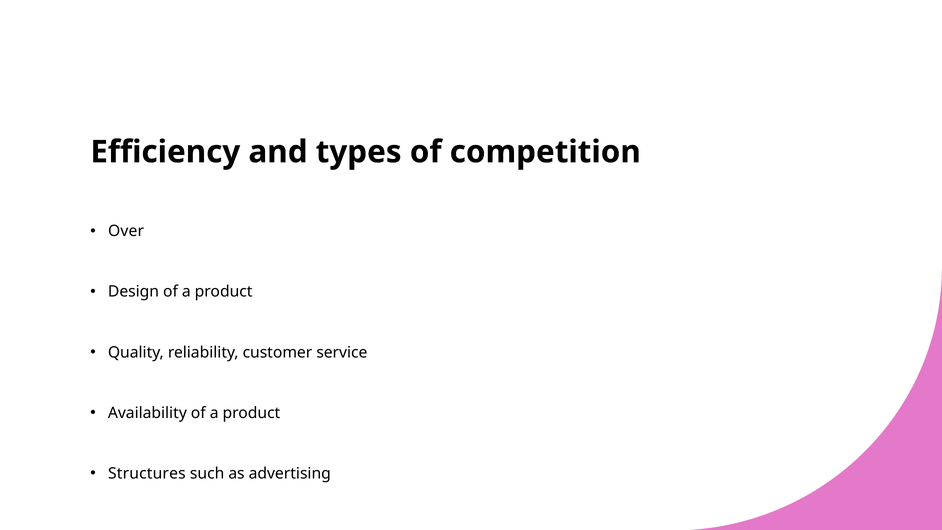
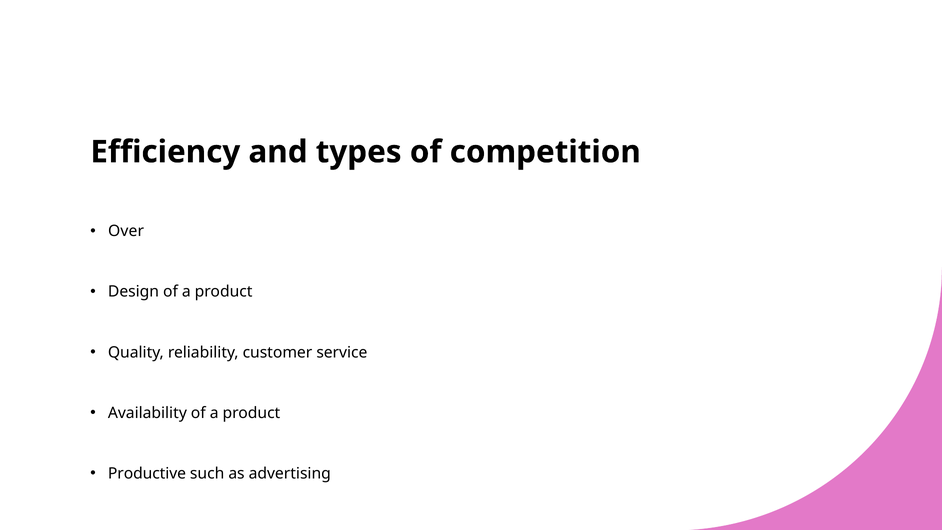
Structures: Structures -> Productive (147, 473)
